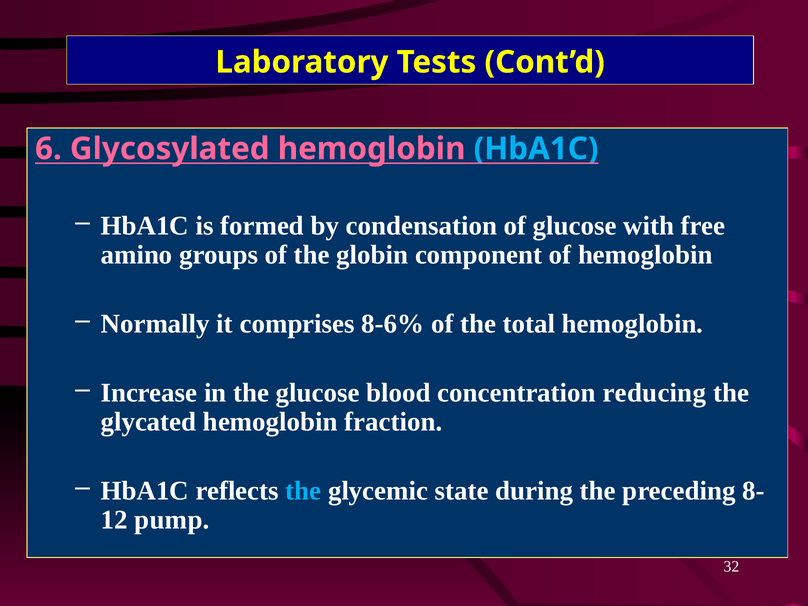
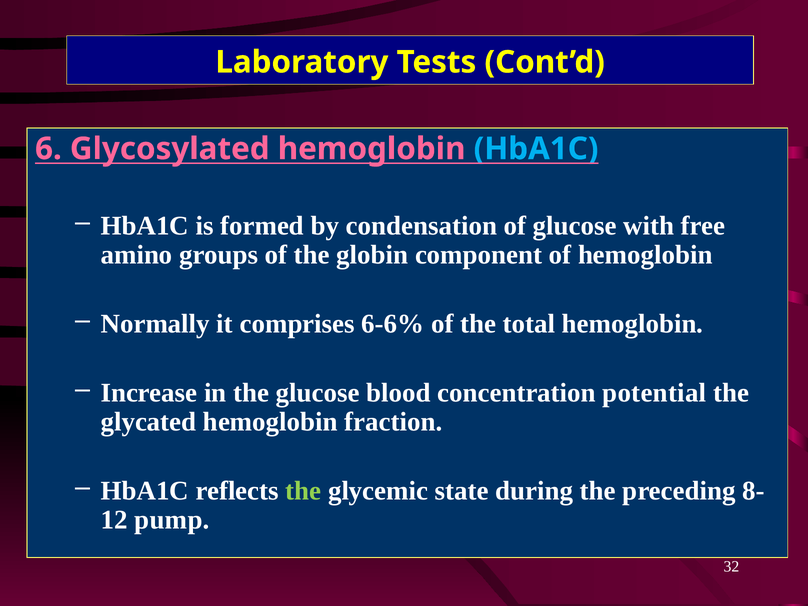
8-6%: 8-6% -> 6-6% (393, 324)
reducing: reducing -> potential (654, 393)
the colour: light blue -> light green (303, 491)
